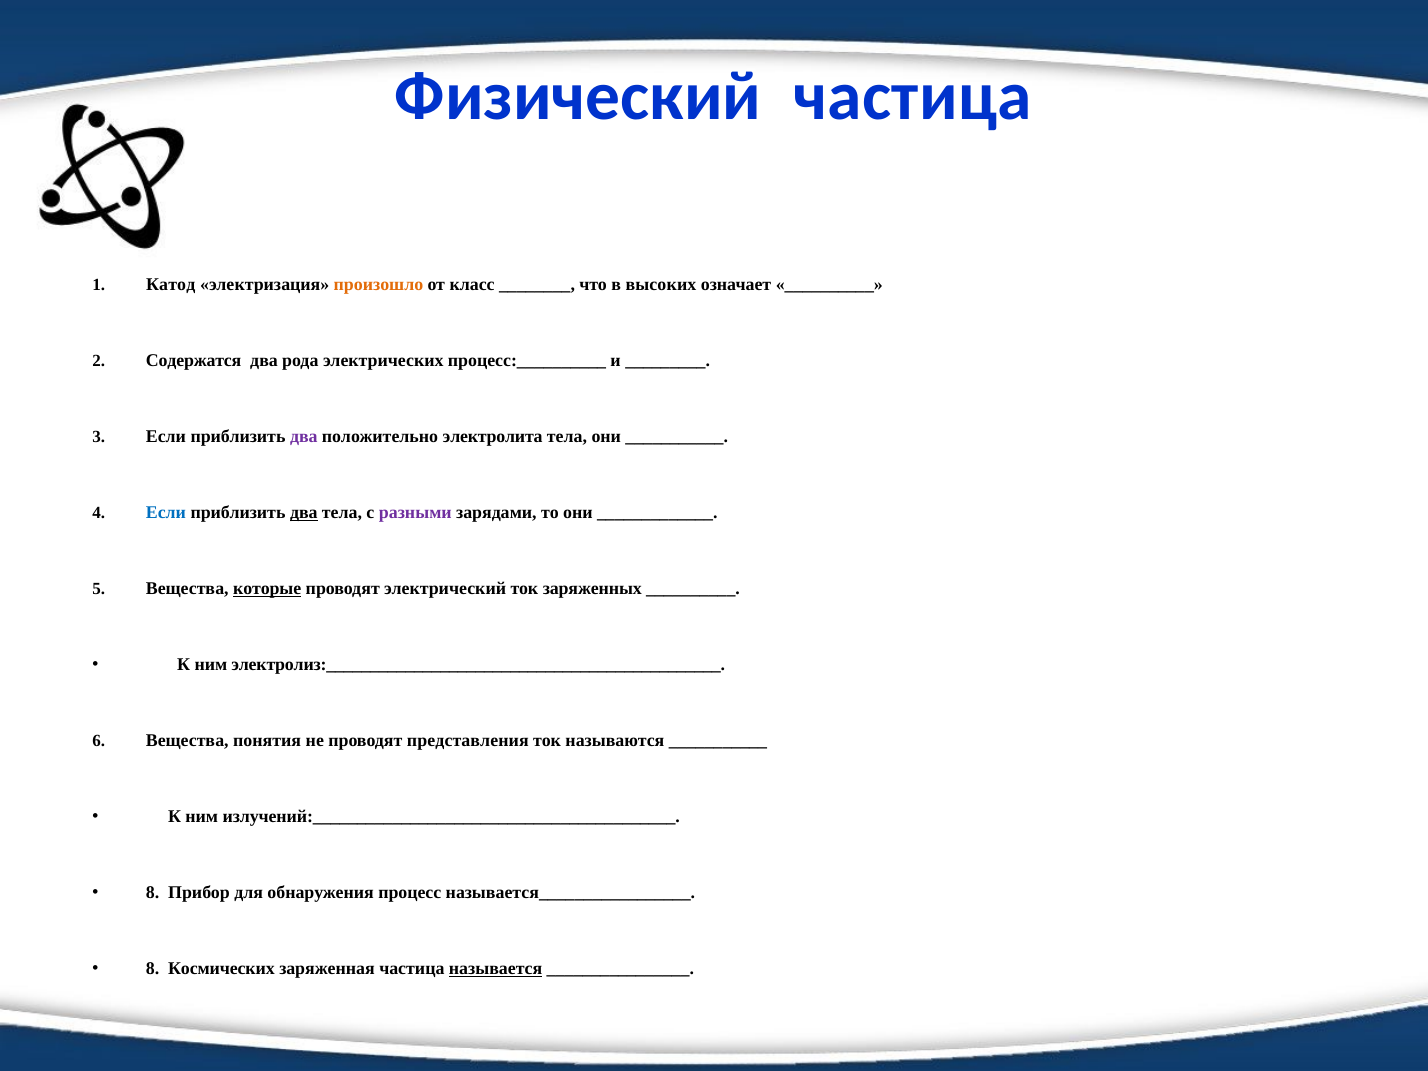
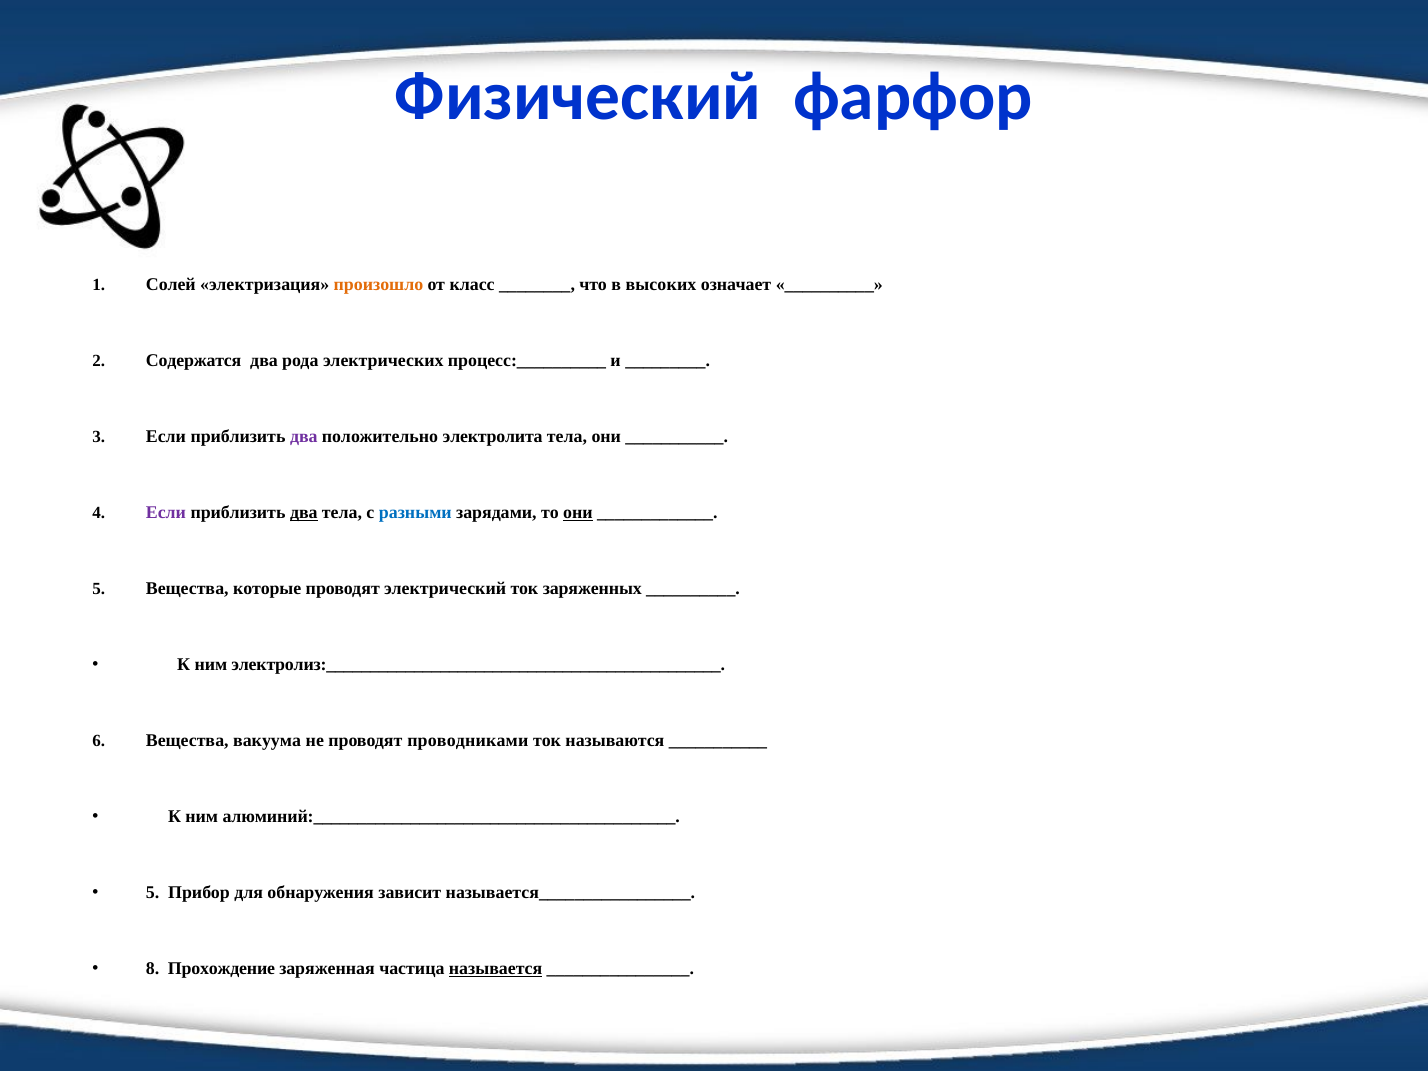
Физический частица: частица -> фарфор (913, 96)
Катод: Катод -> Солей (171, 285)
Если colour: blue -> purple (166, 513)
разными colour: purple -> blue (415, 513)
они underline: none -> present (578, 513)
которые underline: present -> none (267, 589)
понятия: понятия -> вакуума (267, 741)
представления: представления -> проводниками (468, 741)
излучений:_________________________________________: излучений:_________________________________________ -> алюминий:_________________________________________ (451, 817)
8: 8 -> 5 (153, 893)
процесс: процесс -> зависит (410, 893)
Космических: Космических -> Прохождение (221, 969)
